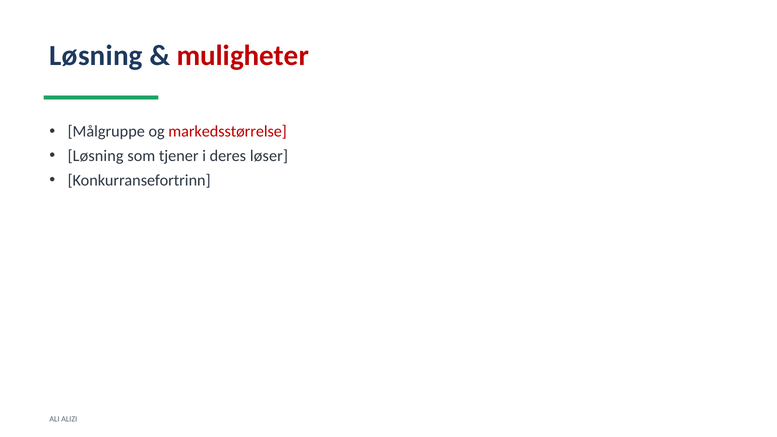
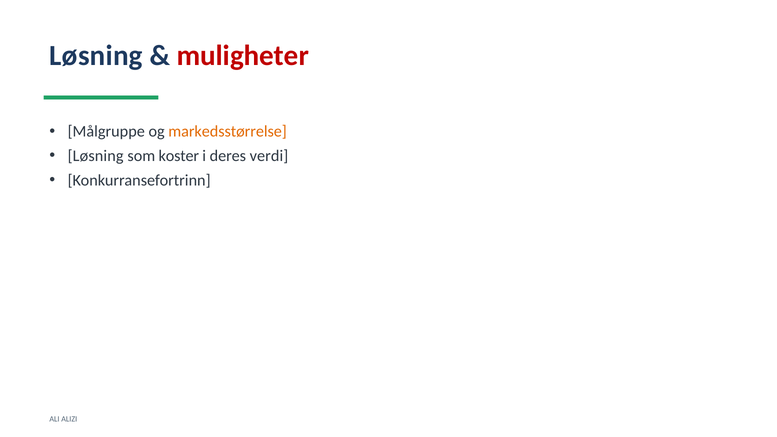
markedsstørrelse colour: red -> orange (228, 132)
tjener: tjener -> koster (179, 156)
løser: løser -> verdi (269, 156)
